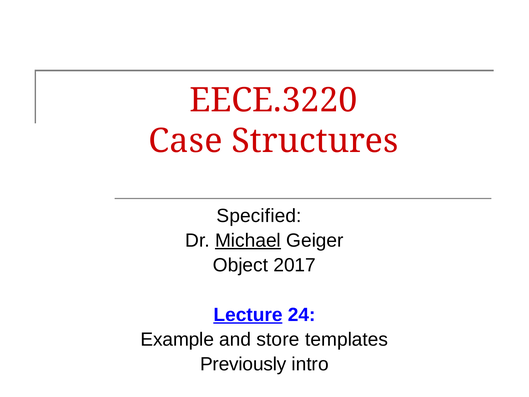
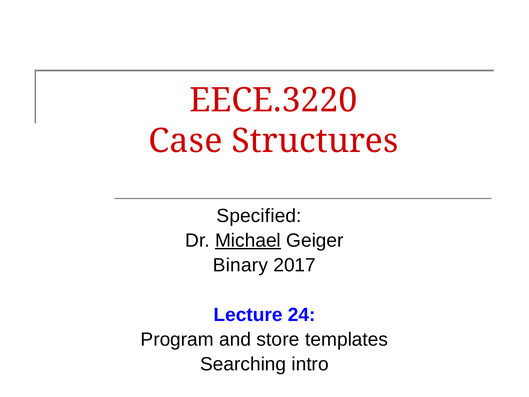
Object: Object -> Binary (240, 265)
Lecture underline: present -> none (248, 315)
Example: Example -> Program (177, 339)
Previously: Previously -> Searching (243, 364)
